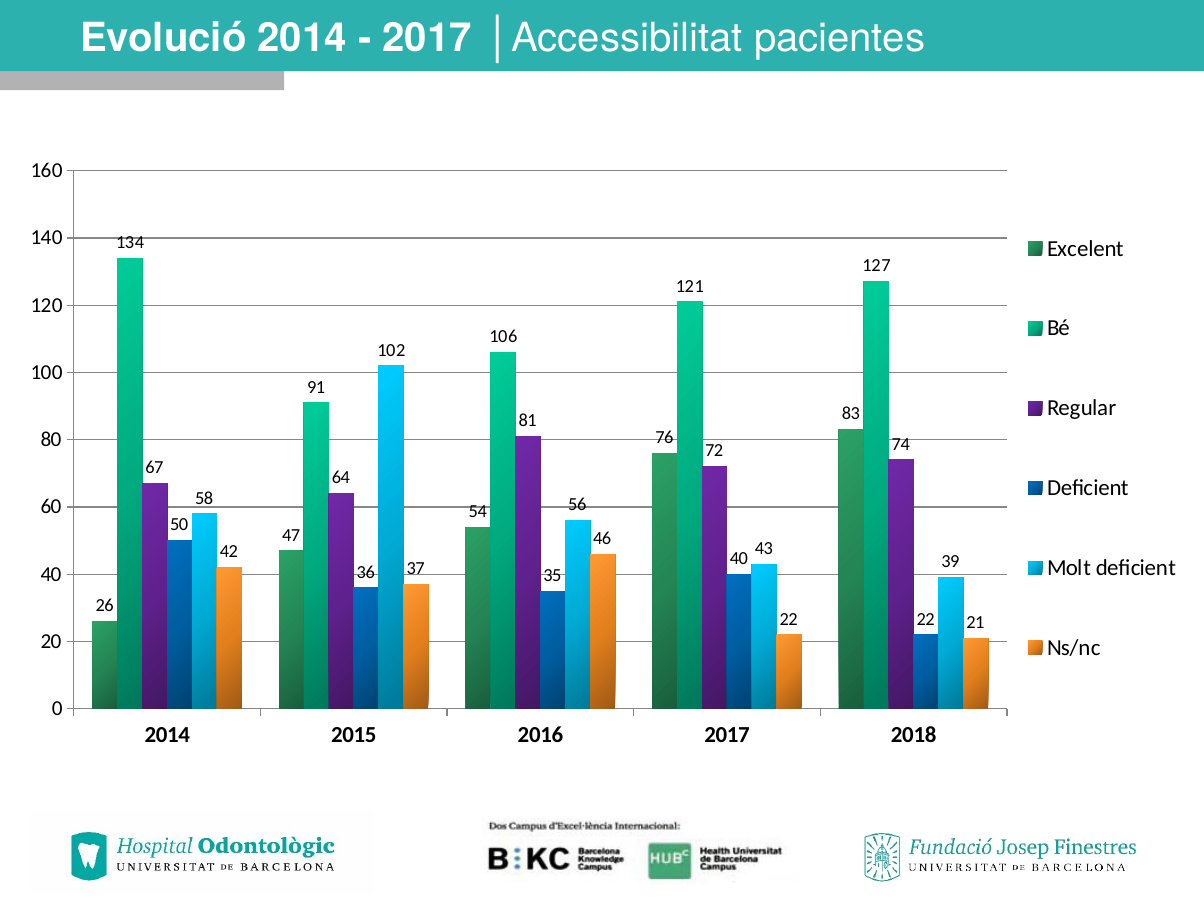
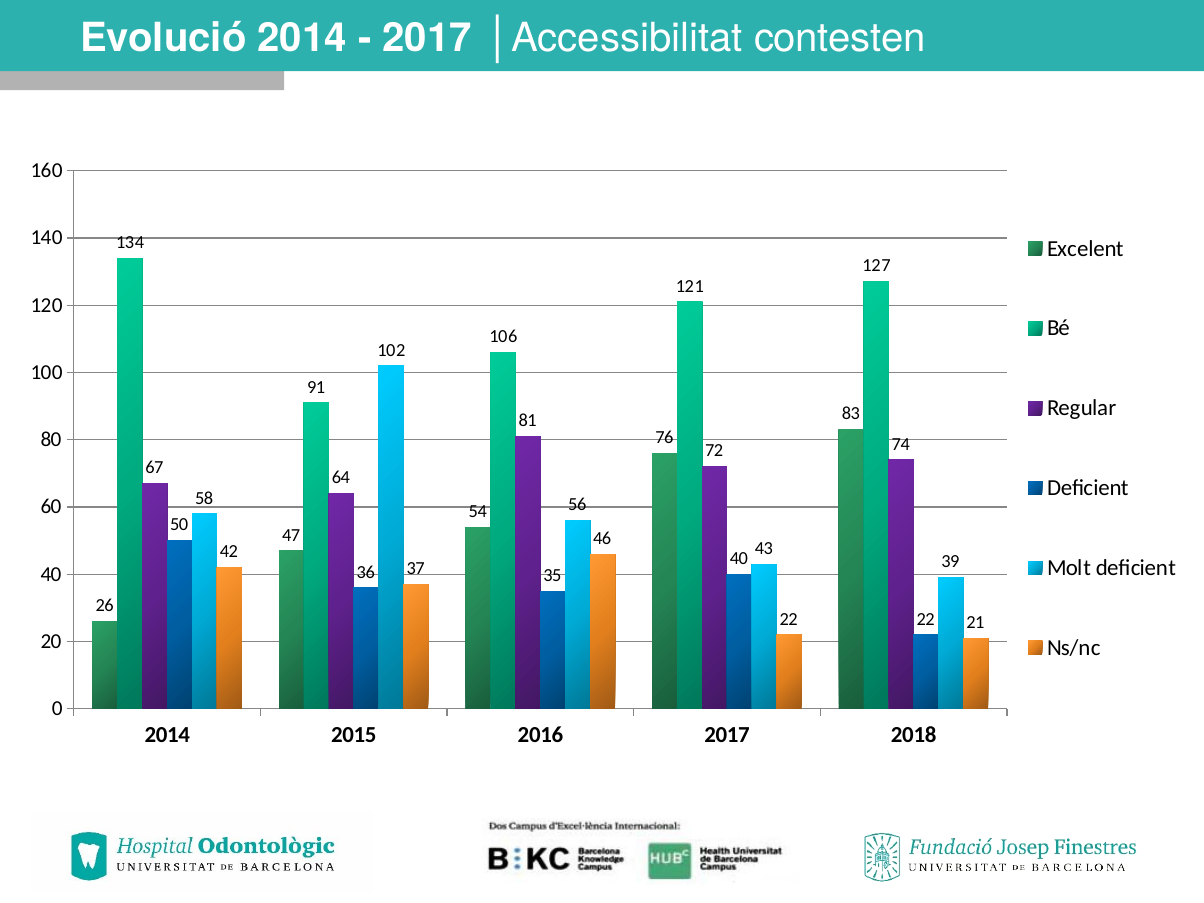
pacientes: pacientes -> contesten (840, 38)
